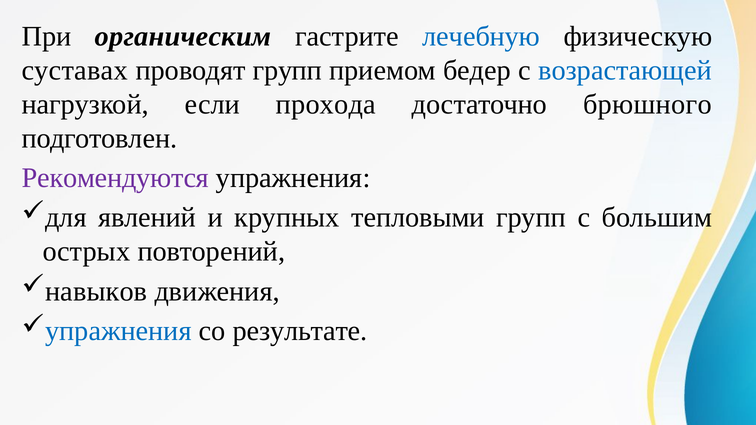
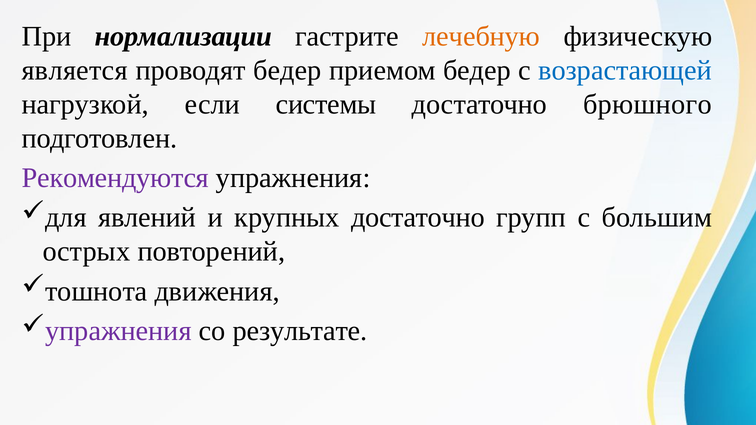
органическим: органическим -> нормализации (183, 36)
лечебную colour: blue -> orange (481, 36)
суставах: суставах -> является (75, 70)
проводят групп: групп -> бедер (287, 70)
прохода: прохода -> системы (326, 104)
крупных тепловыми: тепловыми -> достаточно (418, 218)
навыков: навыков -> тошнота (96, 291)
упражнения colour: blue -> purple (118, 331)
